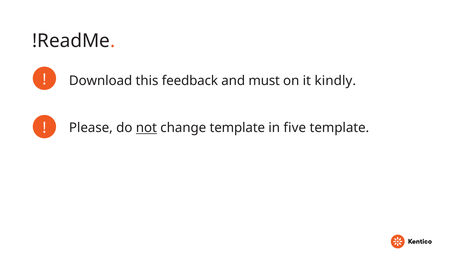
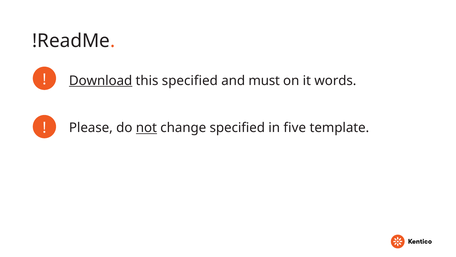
Download underline: none -> present (101, 80)
this feedback: feedback -> specified (190, 80)
kindly: kindly -> words (335, 80)
change template: template -> specified (237, 128)
